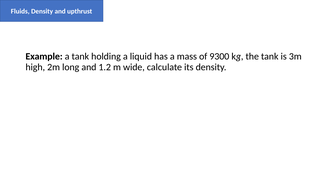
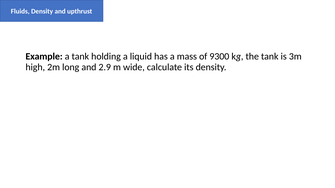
1.2: 1.2 -> 2.9 (105, 67)
